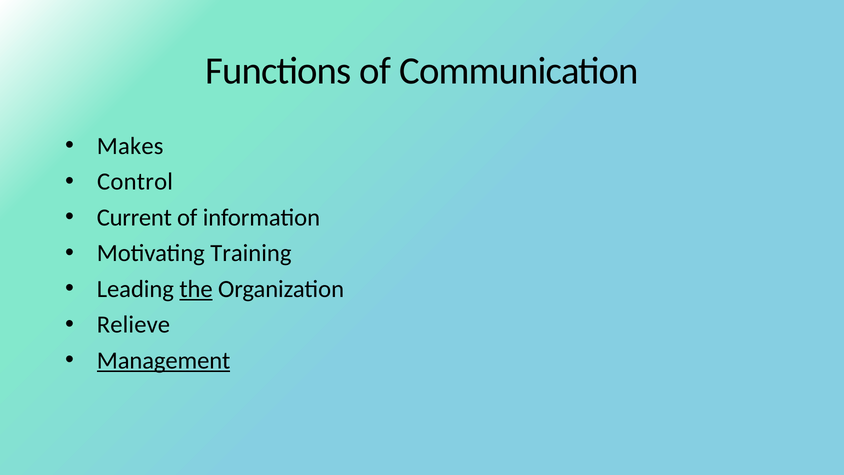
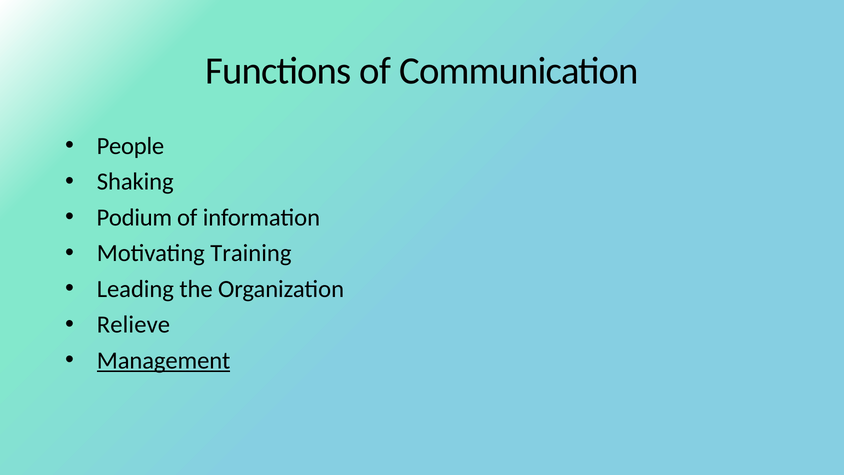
Makes: Makes -> People (130, 146)
Control: Control -> Shaking (135, 182)
Current: Current -> Podium (134, 218)
the underline: present -> none (196, 289)
